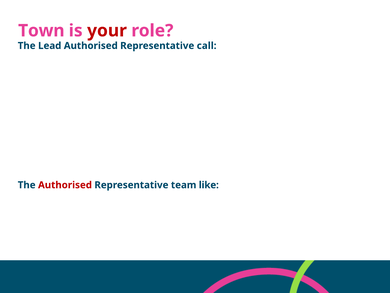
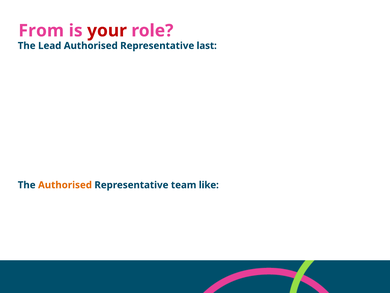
Town: Town -> From (41, 31)
call: call -> last (207, 46)
Authorised colour: red -> orange (65, 185)
